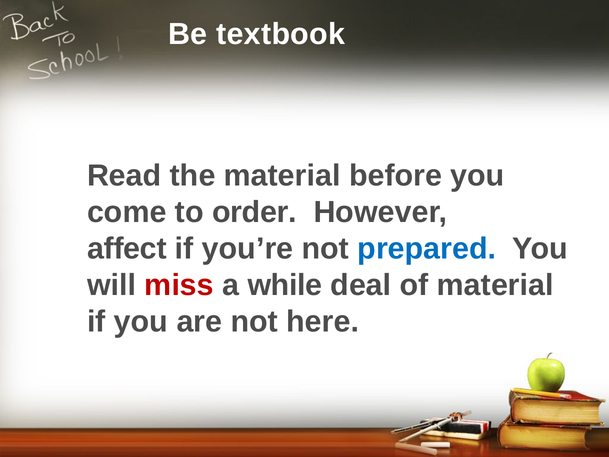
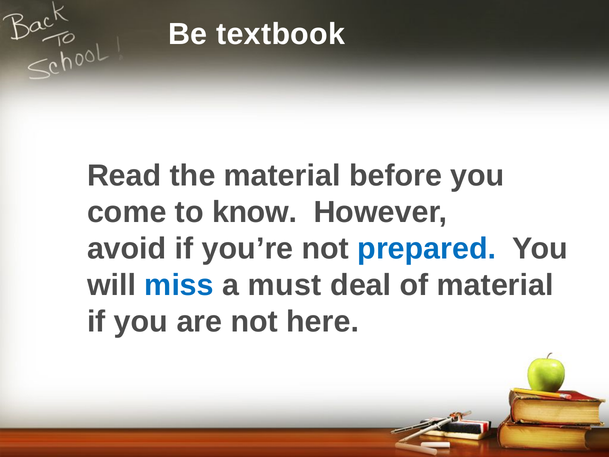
order: order -> know (255, 212)
affect: affect -> avoid (127, 249)
miss colour: red -> blue (179, 285)
while: while -> must (285, 285)
